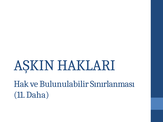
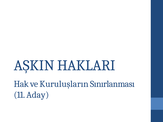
Bulunulabilir: Bulunulabilir -> Kuruluşların (64, 84)
Daha: Daha -> Aday (38, 95)
